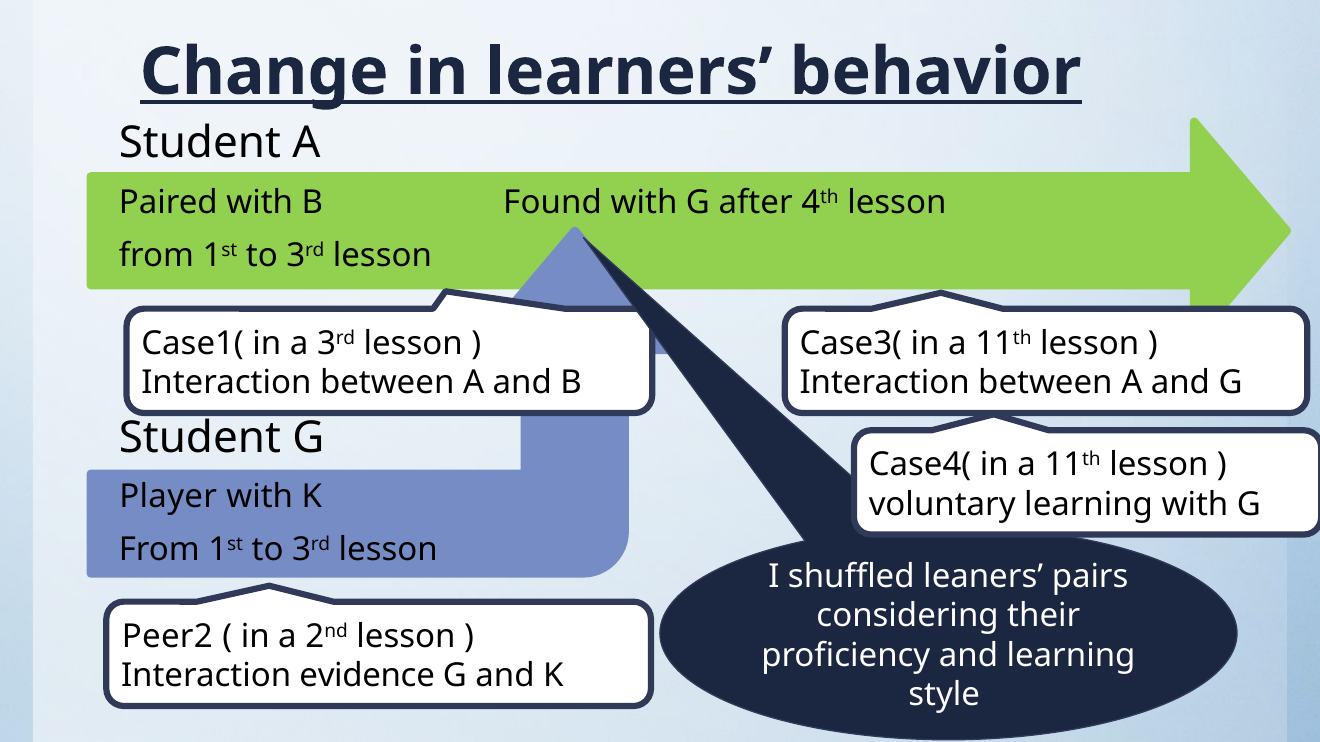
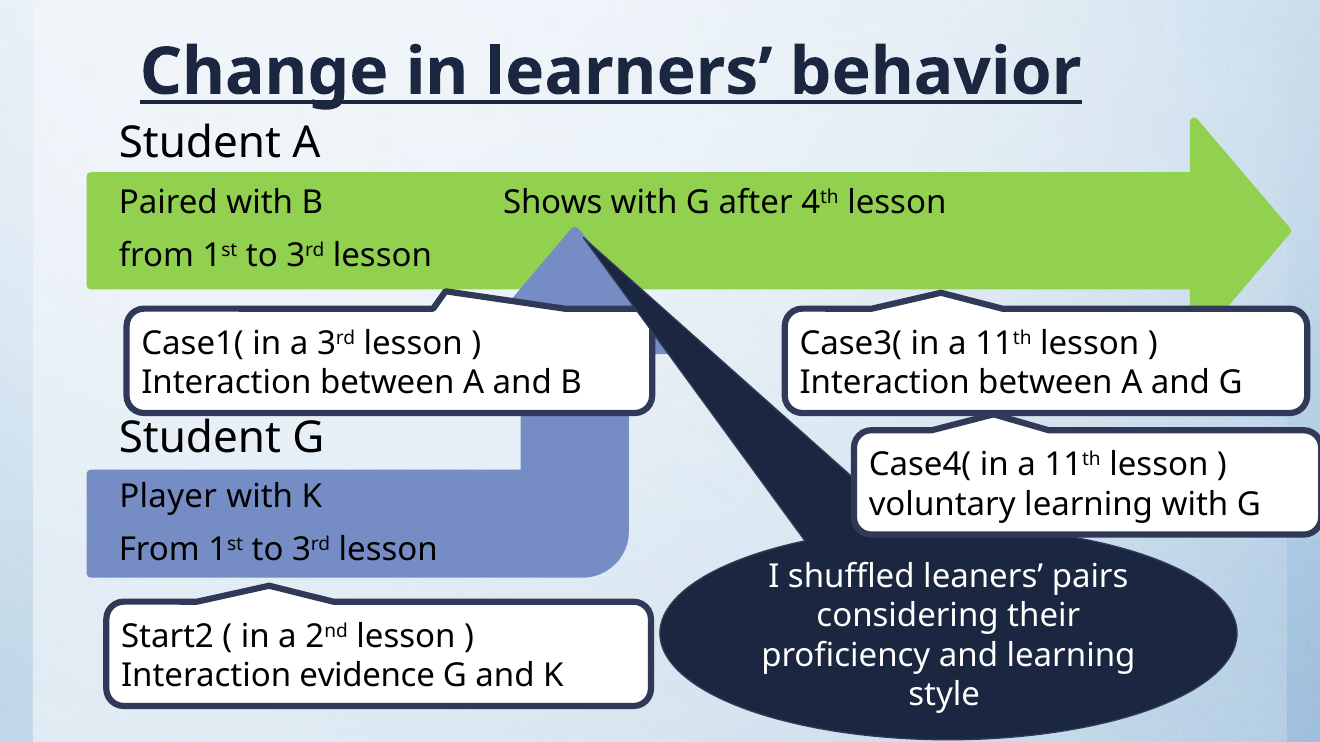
Found: Found -> Shows (553, 202)
Peer2: Peer2 -> Start2 (167, 637)
